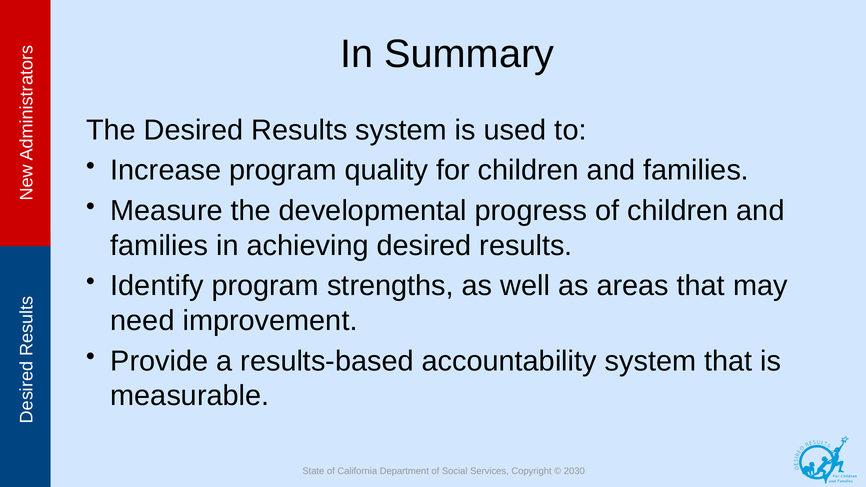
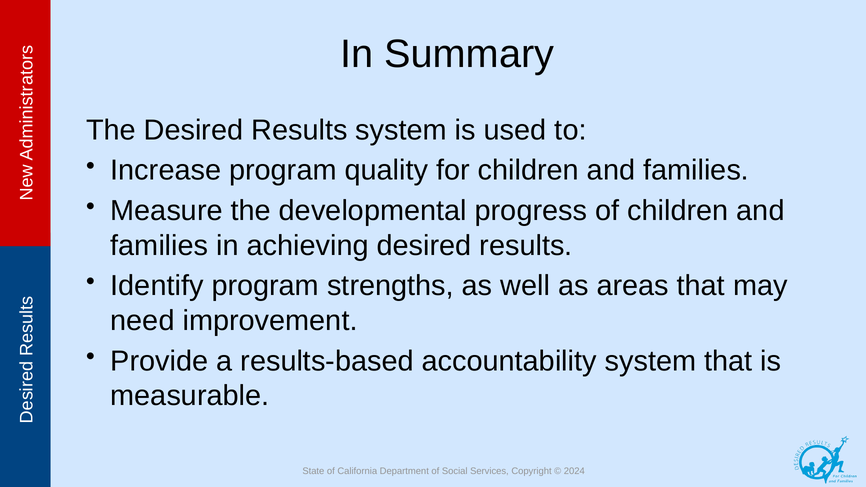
2030: 2030 -> 2024 (574, 471)
